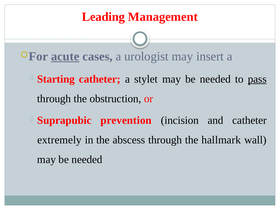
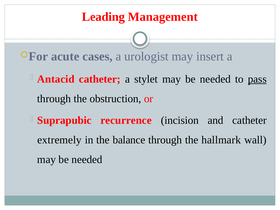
acute underline: present -> none (65, 56)
Starting: Starting -> Antacid (56, 79)
prevention: prevention -> recurrence (126, 120)
abscess: abscess -> balance (129, 140)
